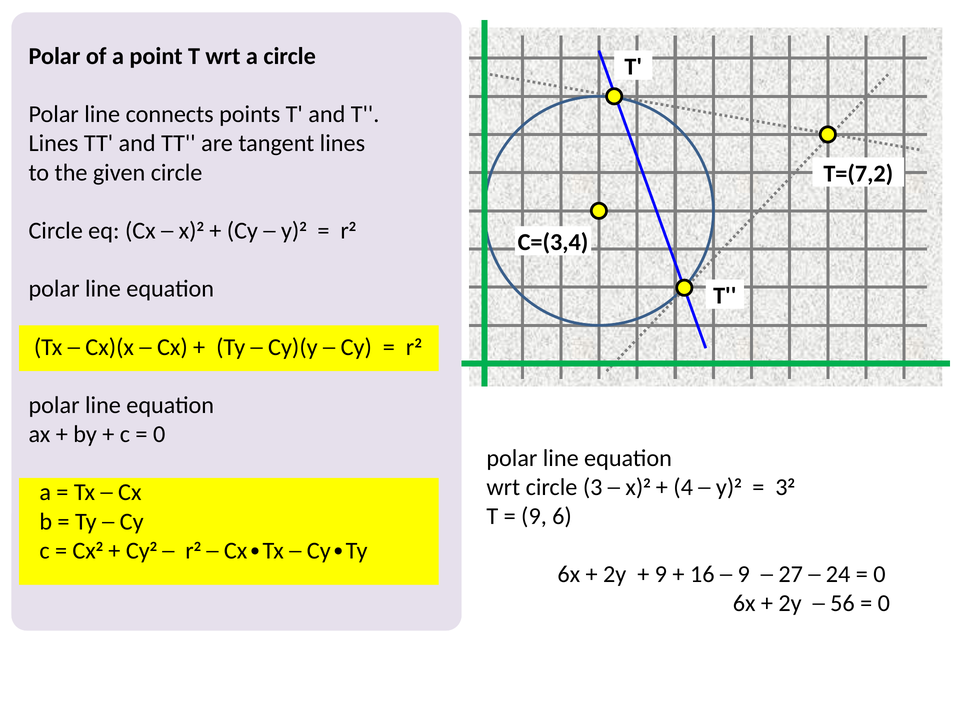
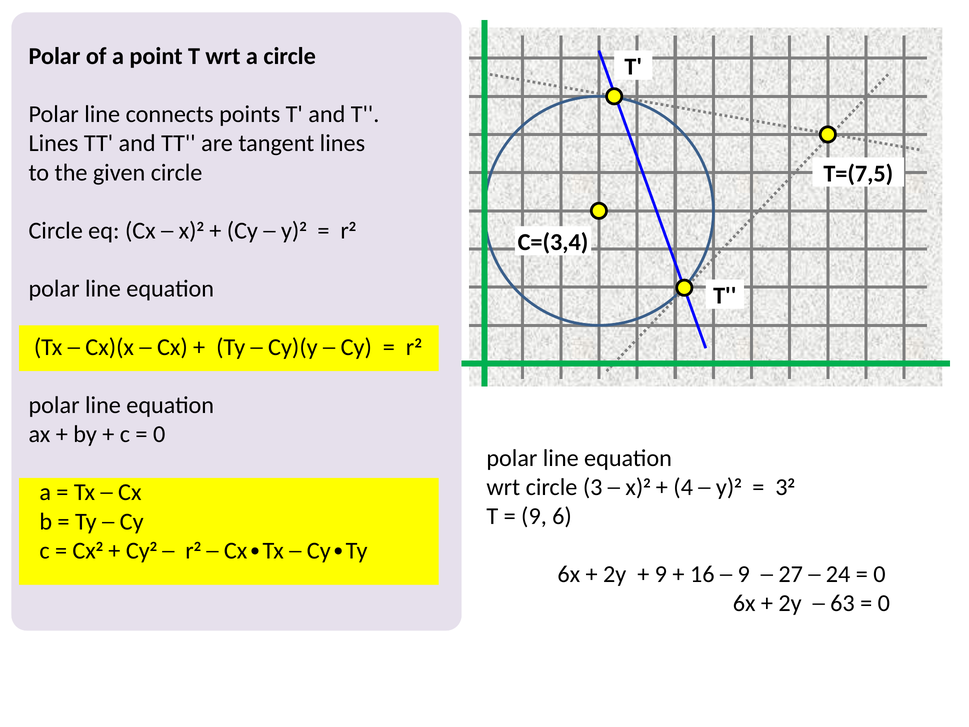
T=(7,2: T=(7,2 -> T=(7,5 (858, 174)
56: 56 -> 63 (842, 603)
